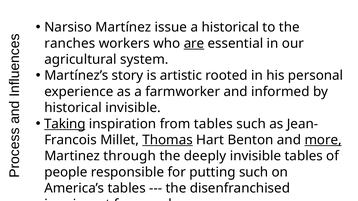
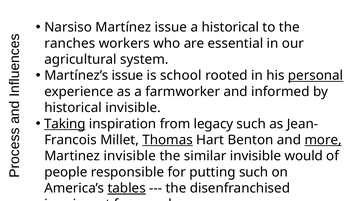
are underline: present -> none (194, 43)
Martínez’s story: story -> issue (127, 76)
artistic: artistic -> school (181, 76)
personal underline: none -> present (316, 76)
from tables: tables -> legacy (213, 124)
Martinez through: through -> invisible (130, 156)
deeply: deeply -> similar (205, 156)
invisible tables: tables -> would (304, 156)
tables underline: none -> present (127, 189)
